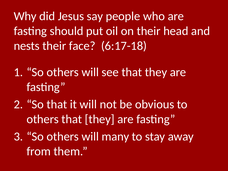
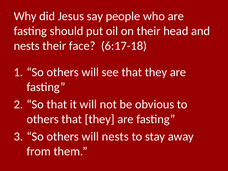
will many: many -> nests (115, 136)
